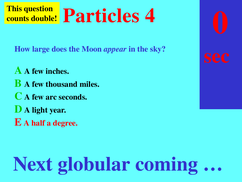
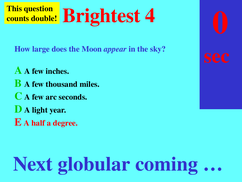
Particles: Particles -> Brightest (101, 16)
